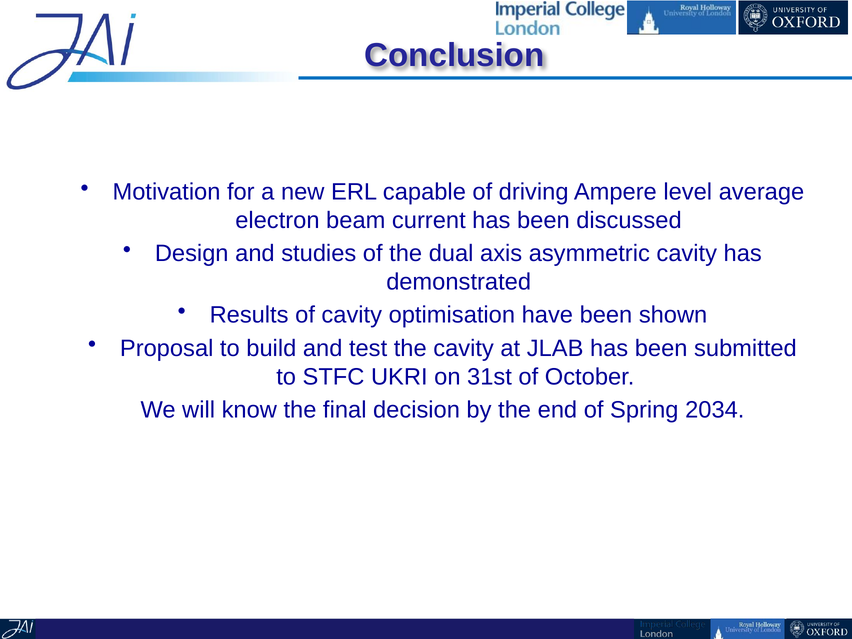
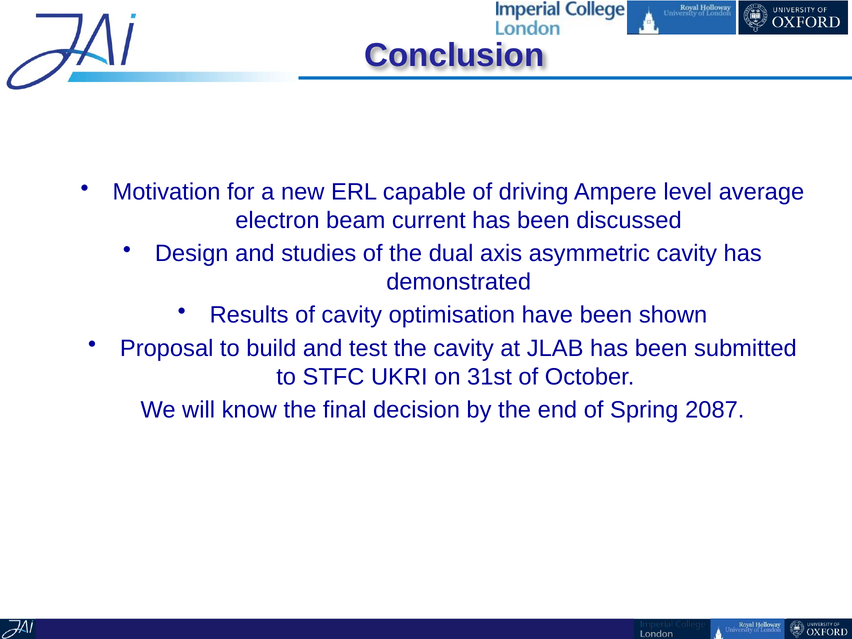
2034: 2034 -> 2087 (715, 410)
